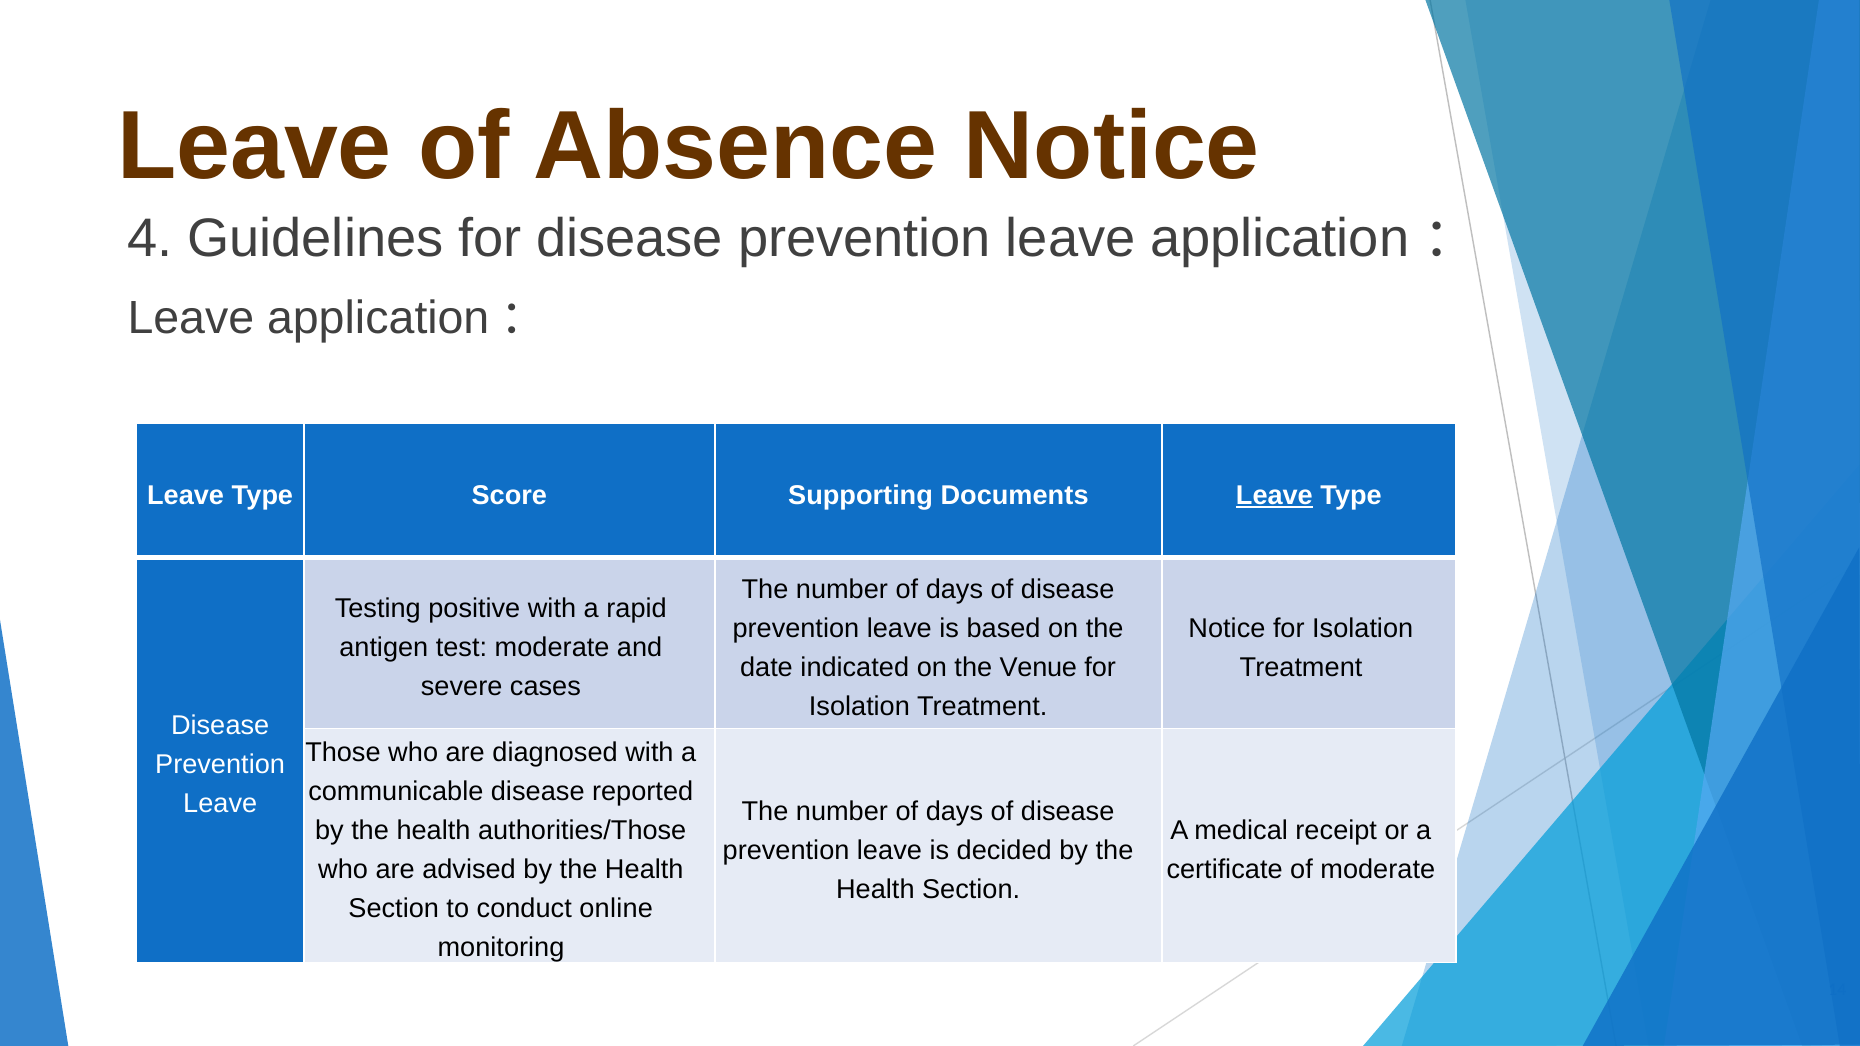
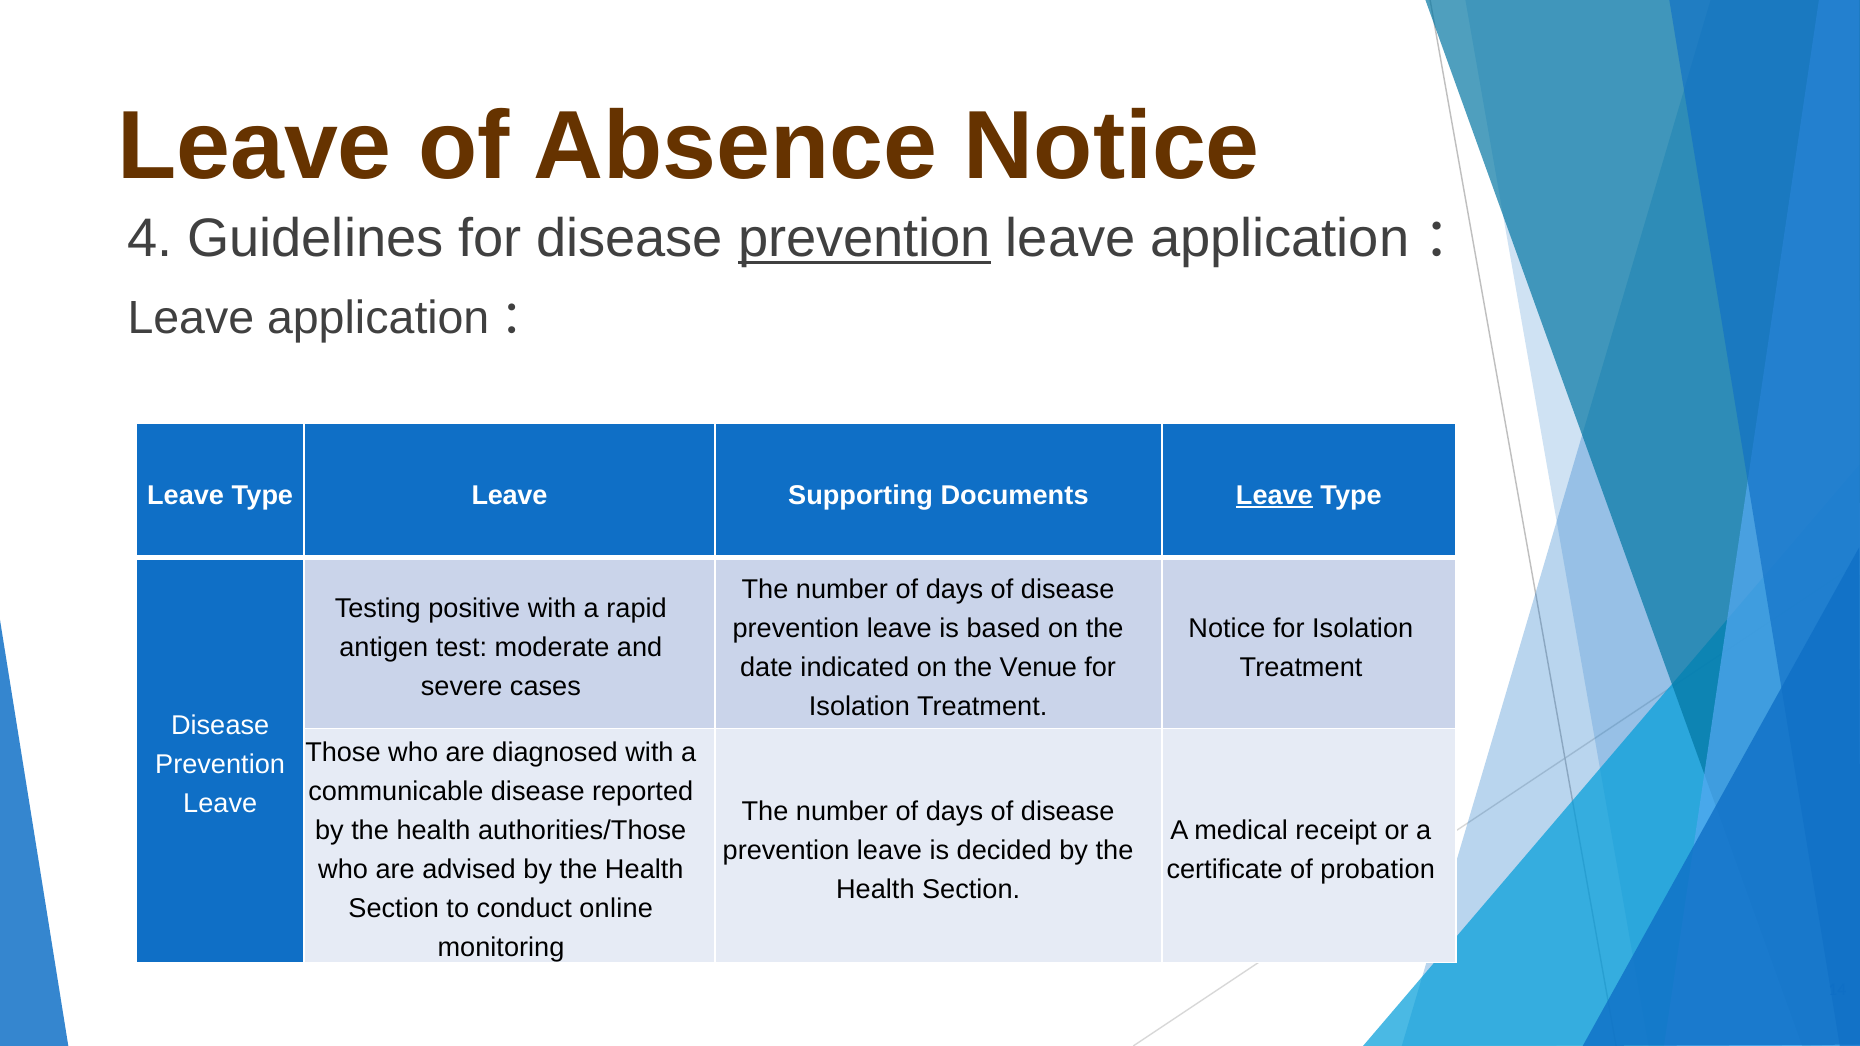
prevention underline: none -> present (865, 239)
Type Score: Score -> Leave (509, 496)
of moderate: moderate -> probation (1378, 870)
